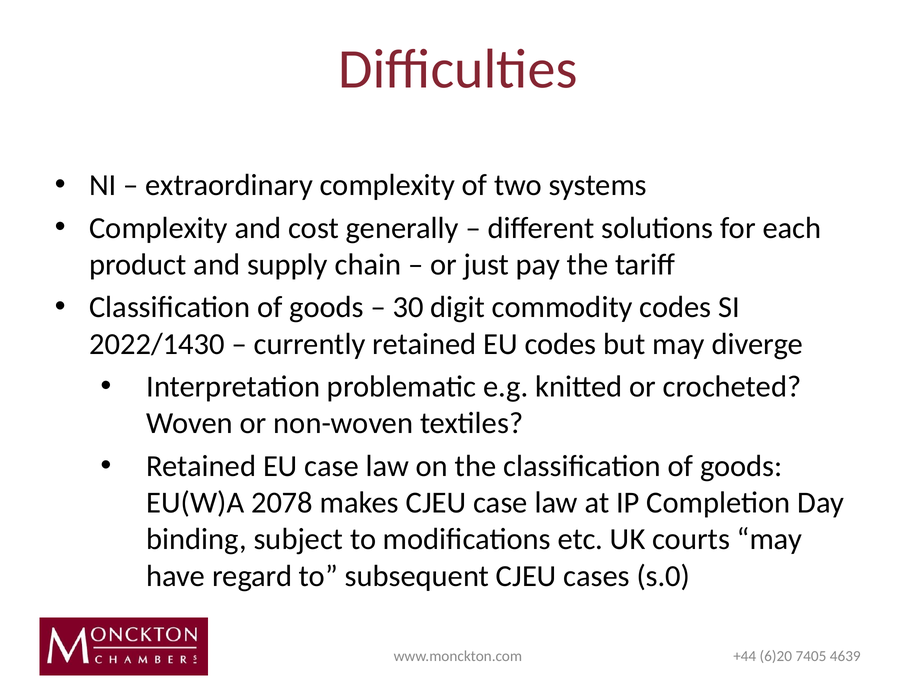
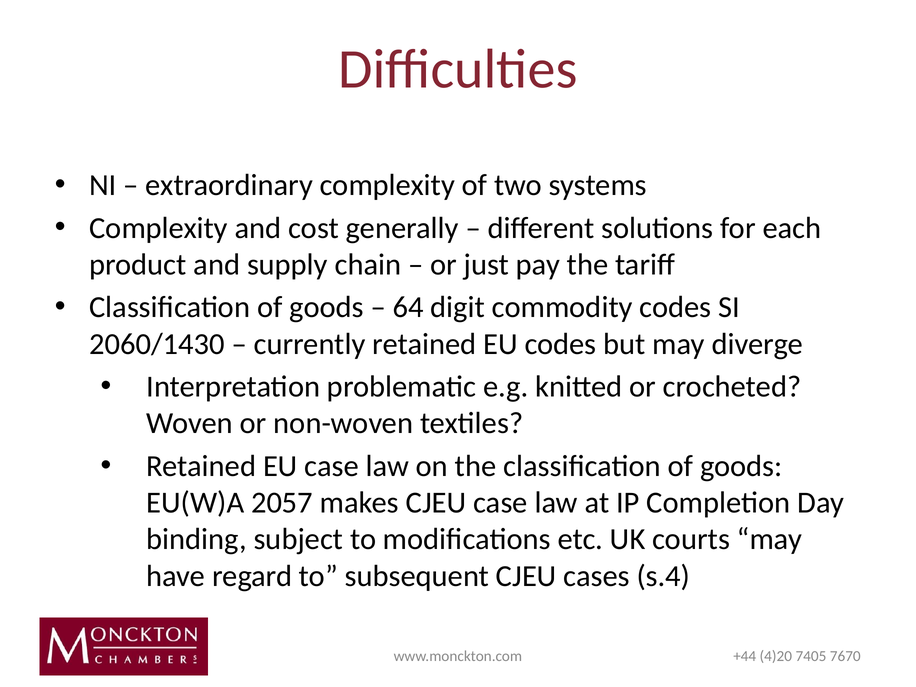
30: 30 -> 64 (408, 307)
2022/1430: 2022/1430 -> 2060/1430 (157, 344)
2078: 2078 -> 2057 (282, 503)
s.0: s.0 -> s.4 (663, 576)
6)20: 6)20 -> 4)20 (776, 656)
4639: 4639 -> 7670 (845, 656)
